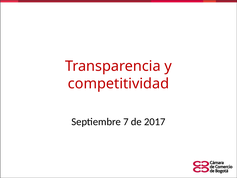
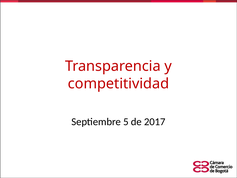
7: 7 -> 5 (126, 122)
